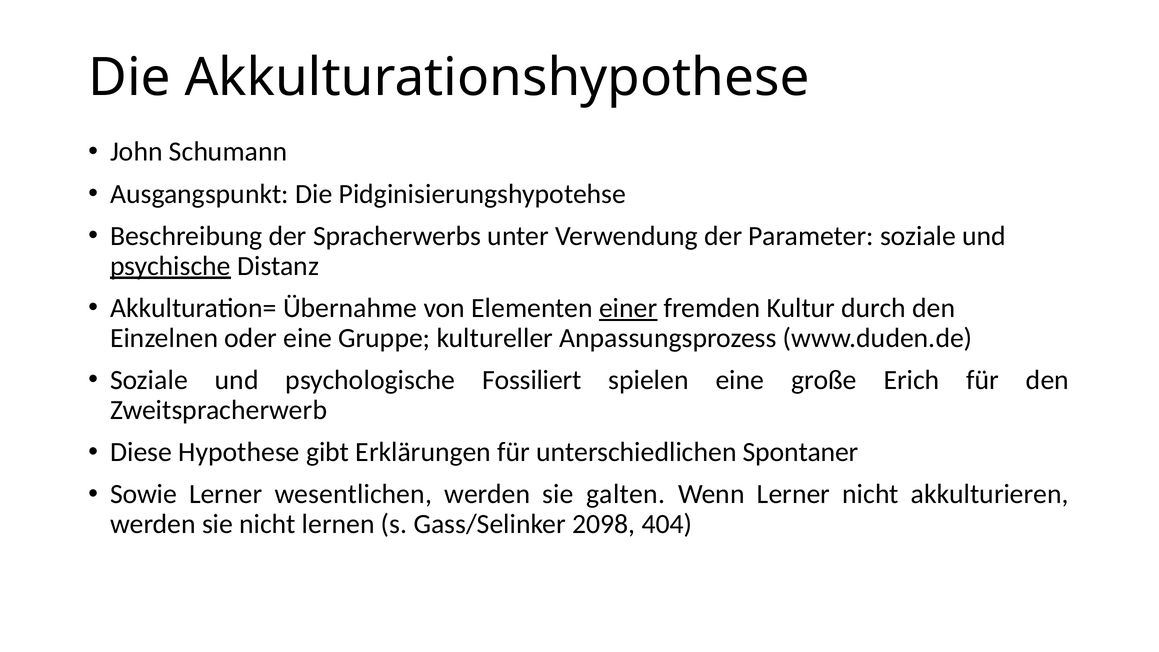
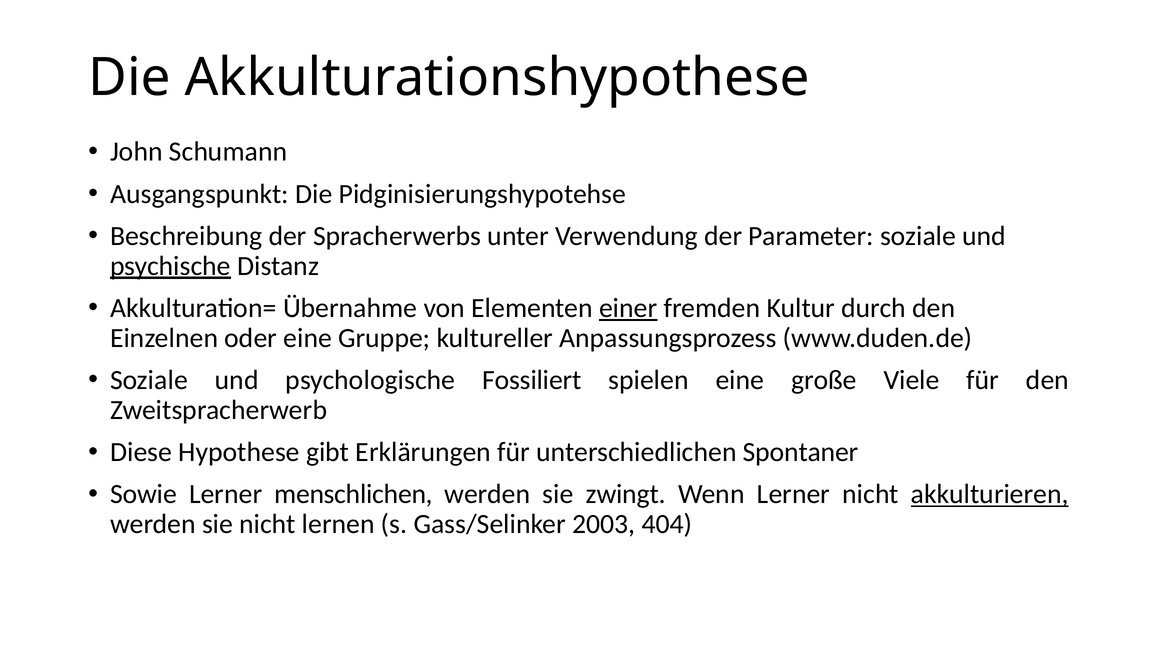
Erich: Erich -> Viele (911, 380)
wesentlichen: wesentlichen -> menschlichen (353, 494)
galten: galten -> zwingt (626, 494)
akkulturieren underline: none -> present (990, 494)
2098: 2098 -> 2003 (604, 524)
